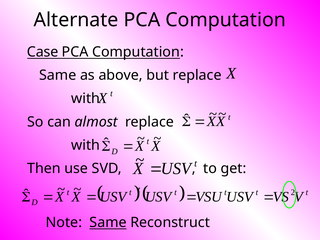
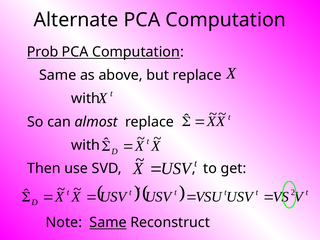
Case: Case -> Prob (43, 52)
